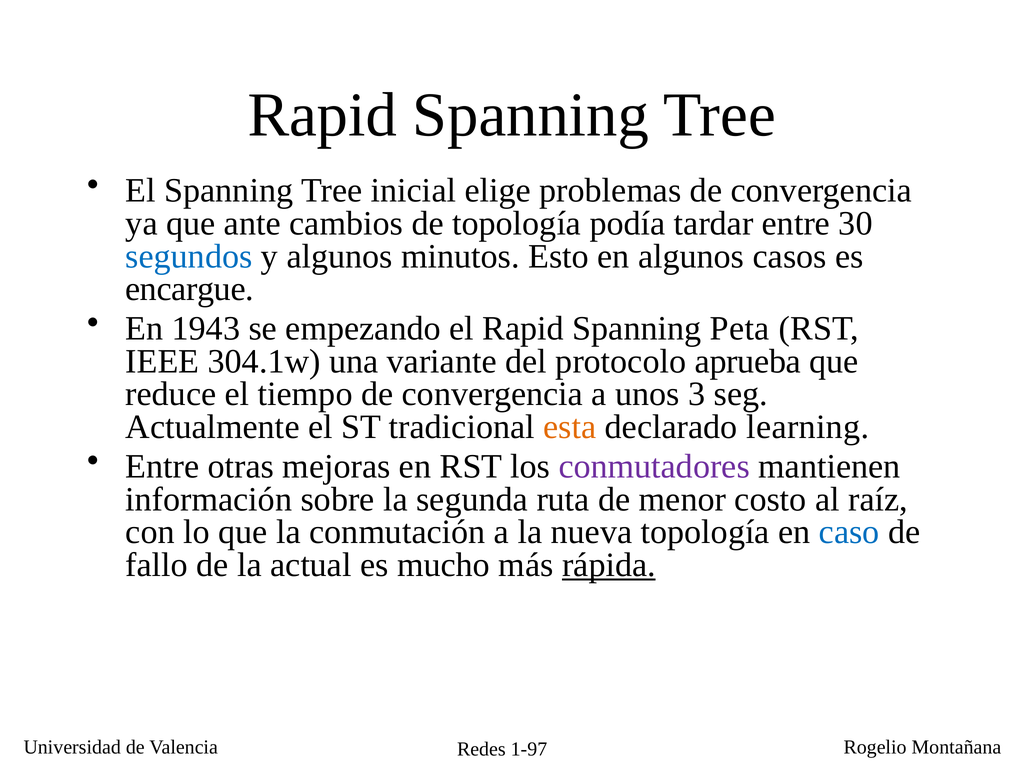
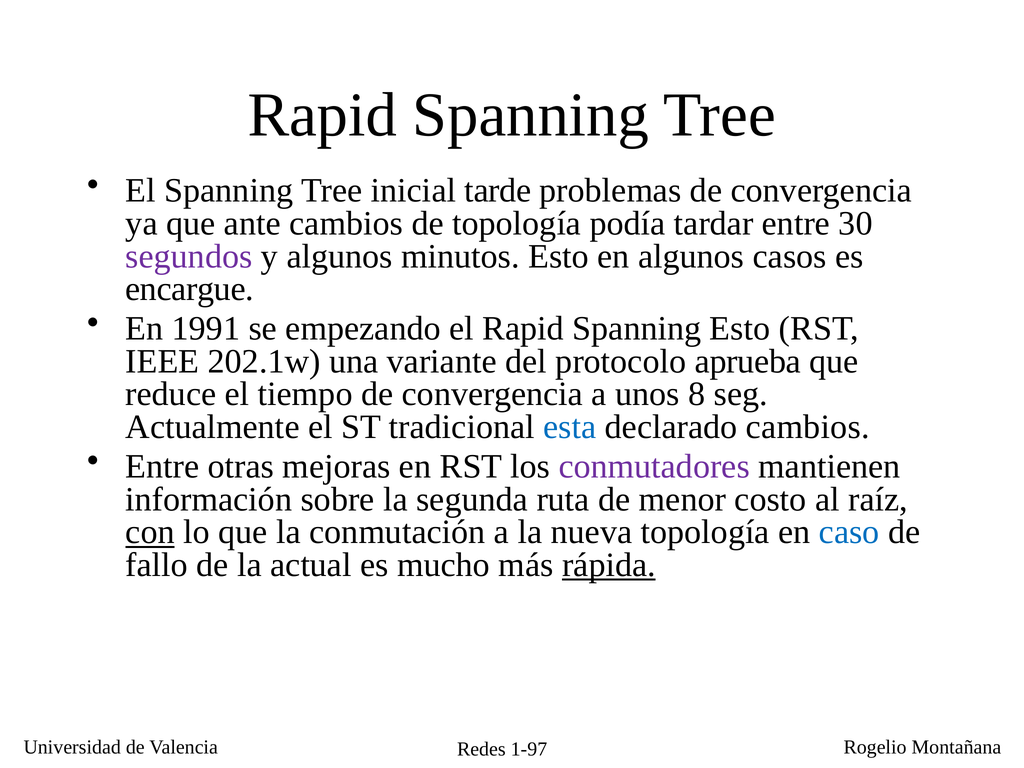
elige: elige -> tarde (498, 191)
segundos colour: blue -> purple (189, 256)
1943: 1943 -> 1991 (206, 329)
Spanning Peta: Peta -> Esto (740, 329)
304.1w: 304.1w -> 202.1w (264, 361)
3: 3 -> 8 (697, 394)
esta colour: orange -> blue (570, 427)
declarado learning: learning -> cambios (808, 427)
con underline: none -> present (150, 532)
